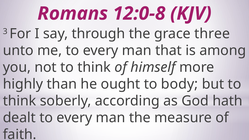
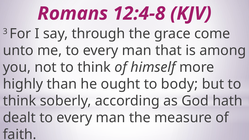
12:0-8: 12:0-8 -> 12:4-8 (139, 14)
three: three -> come (212, 34)
